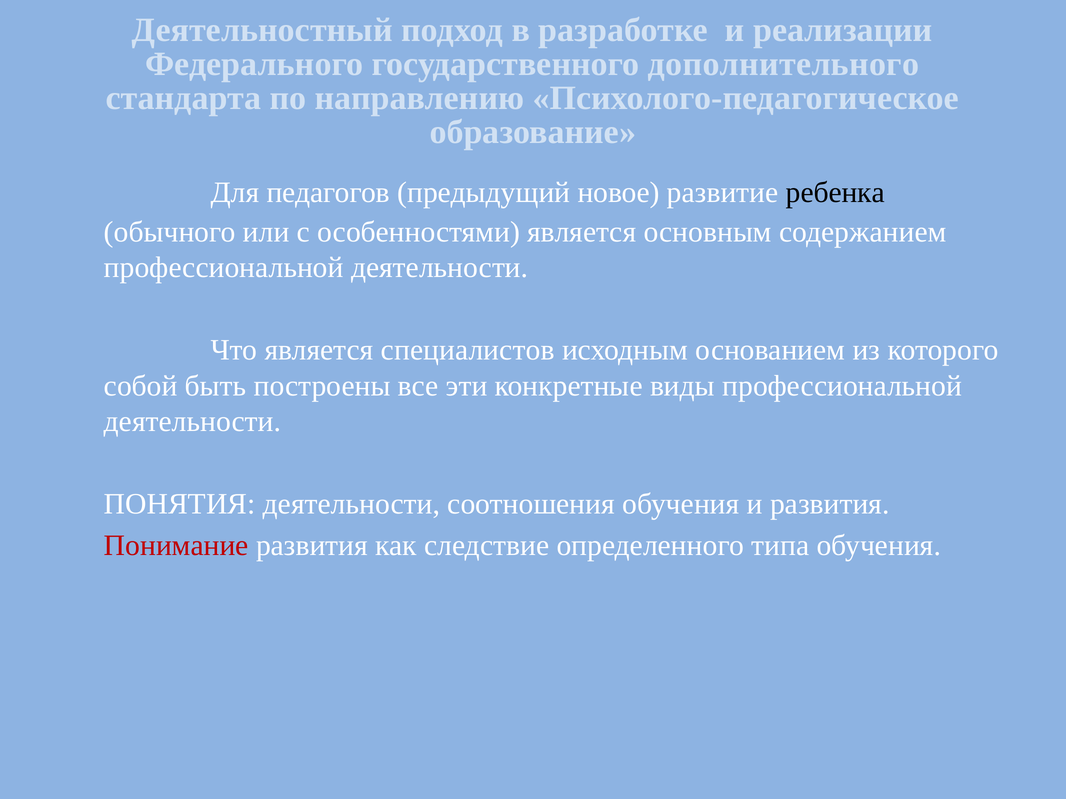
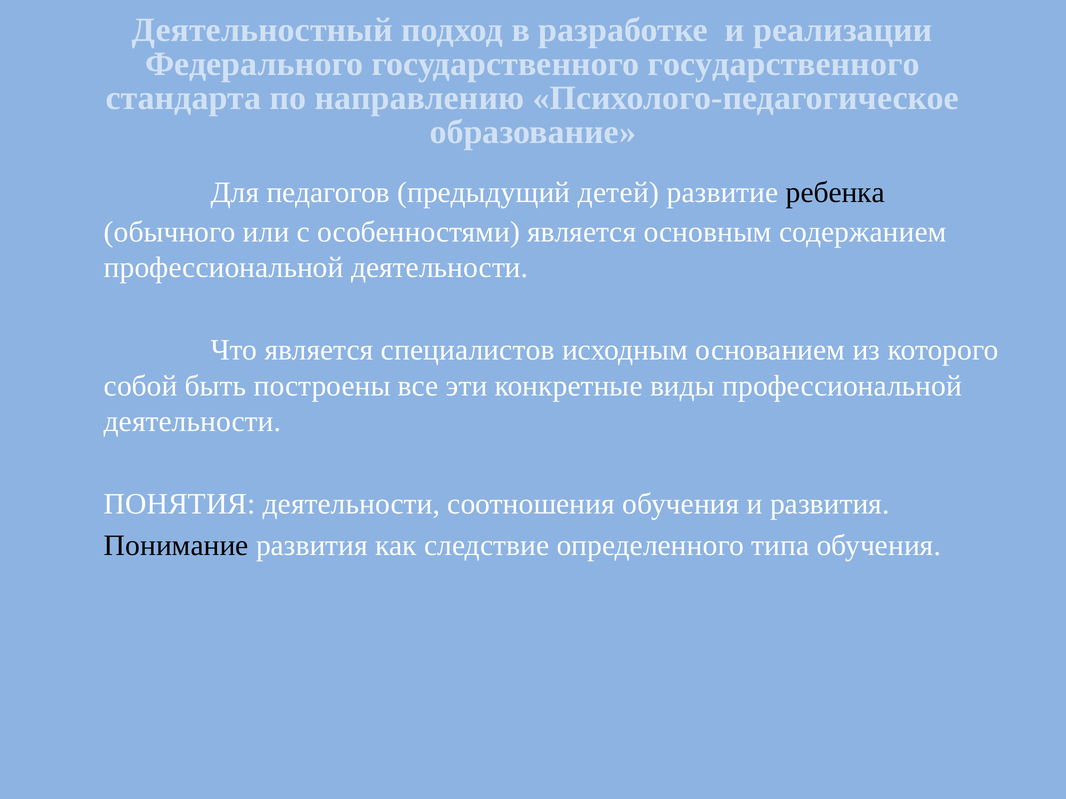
государственного дополнительного: дополнительного -> государственного (784, 64)
новое: новое -> детей (618, 193)
Понимание colour: red -> black (176, 546)
